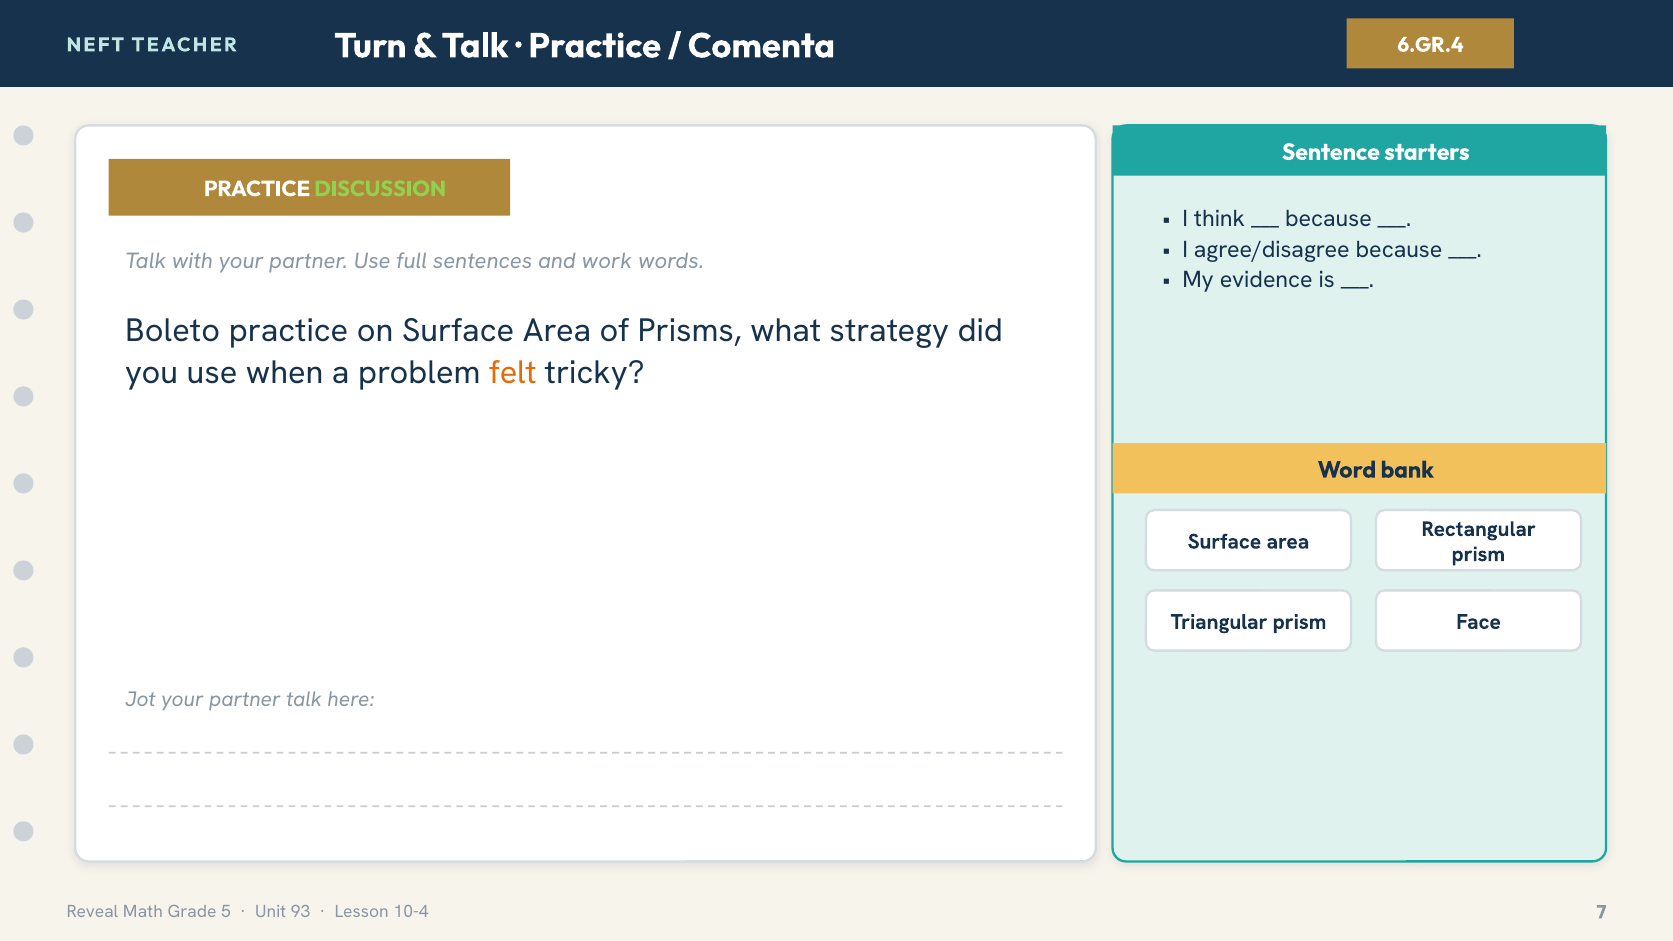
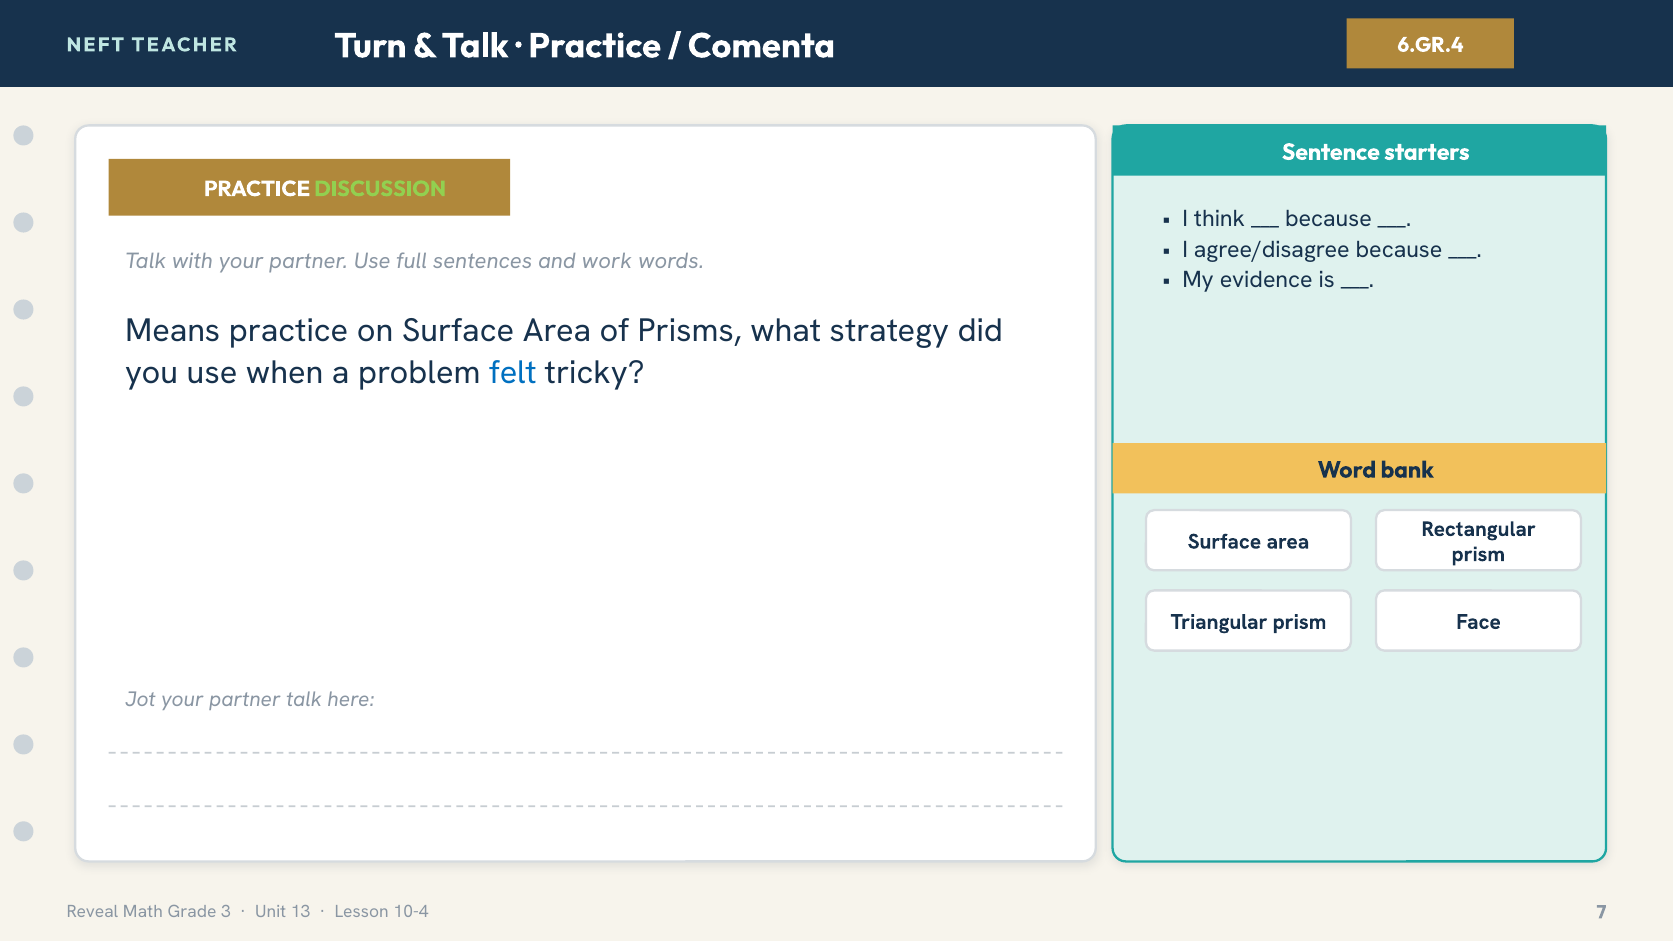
Boleto: Boleto -> Means (173, 331)
felt colour: orange -> blue (513, 373)
5: 5 -> 3 (226, 912)
93: 93 -> 13 (301, 912)
